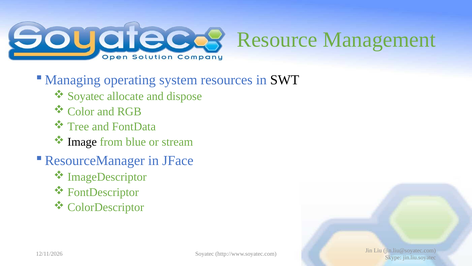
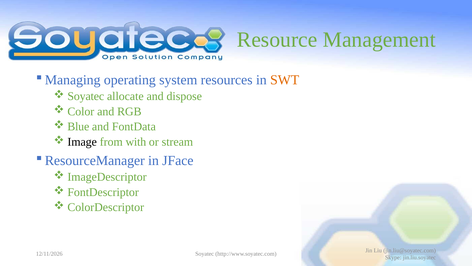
SWT colour: black -> orange (285, 80)
Tree: Tree -> Blue (78, 126)
blue: blue -> with (136, 142)
